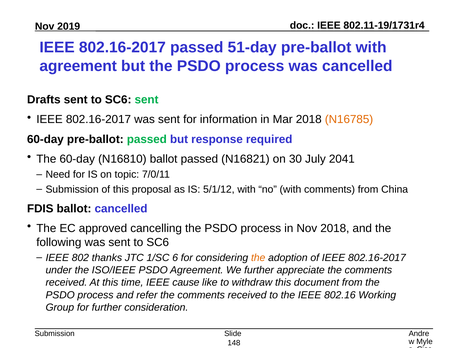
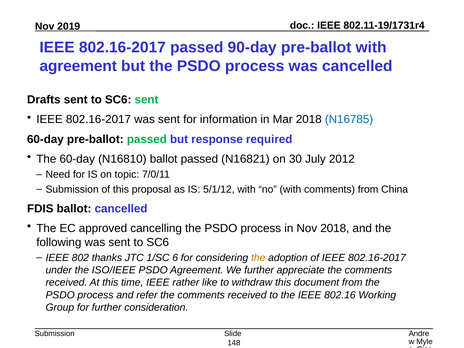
51-day: 51-day -> 90-day (252, 48)
N16785 colour: orange -> blue (349, 119)
2041: 2041 -> 2012 (342, 159)
cause: cause -> rather (186, 283)
